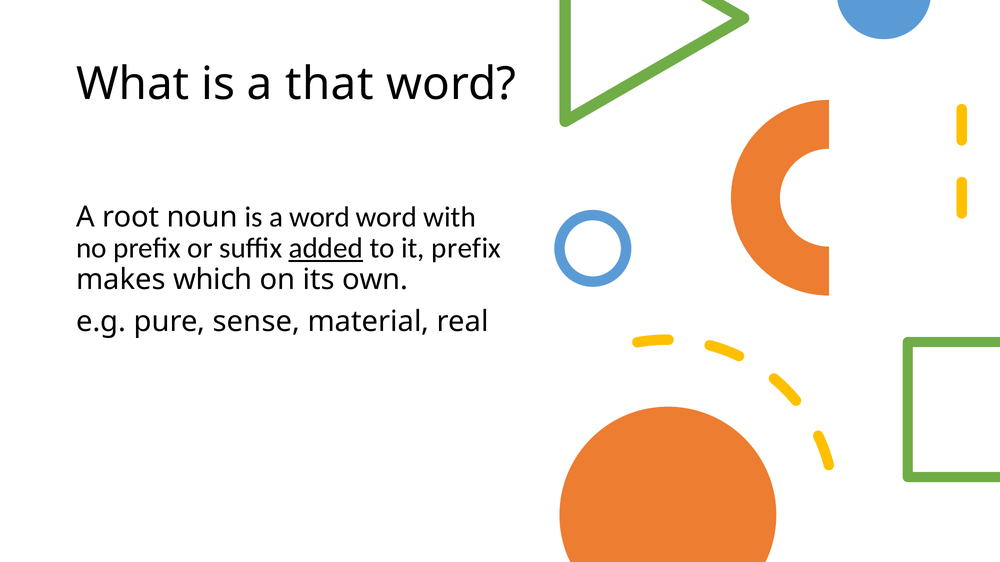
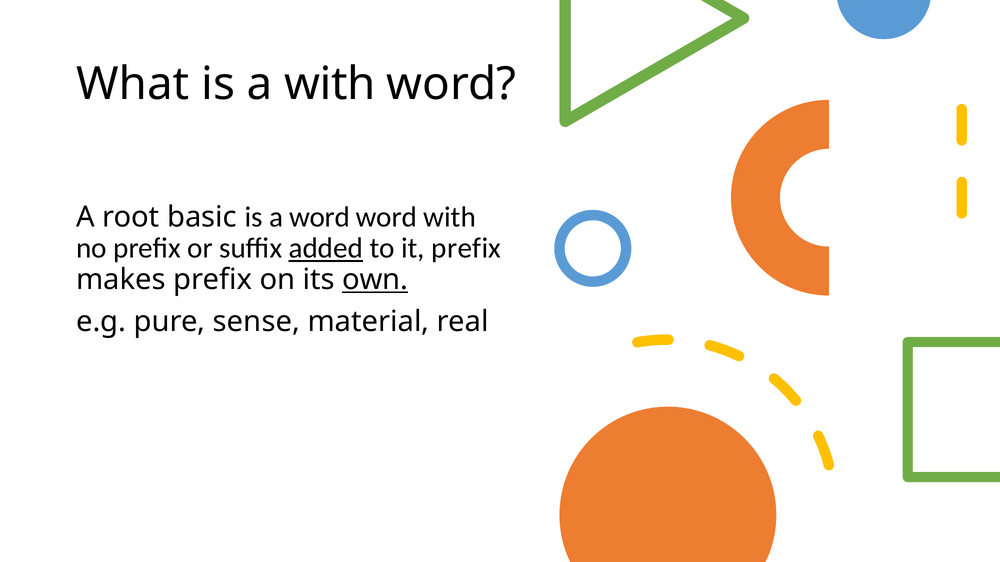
a that: that -> with (330, 84)
noun: noun -> basic (202, 217)
makes which: which -> prefix (213, 280)
own underline: none -> present (375, 280)
